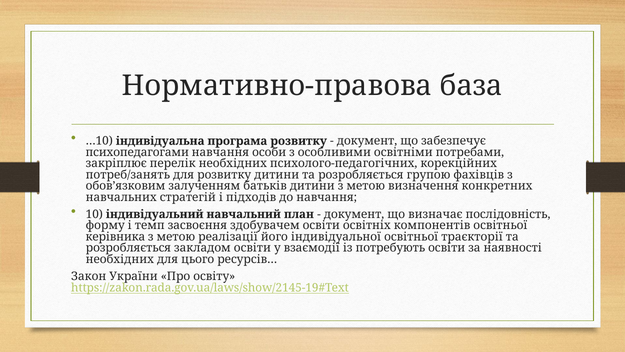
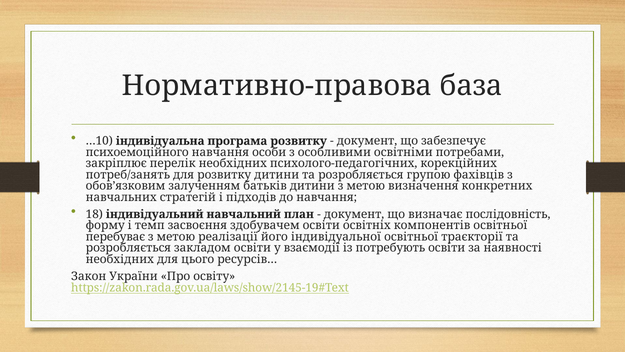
психопедагогами: психопедагогами -> психоемоційного (137, 152)
10: 10 -> 18 (94, 214)
керівника: керівника -> перебуває (115, 236)
